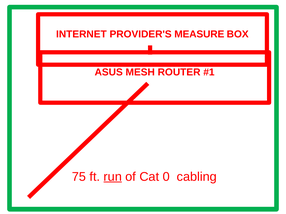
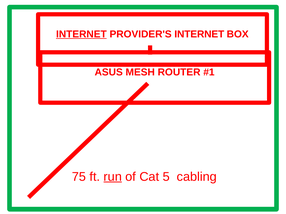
INTERNET underline: none -> present (81, 34)
PROVIDER'S MEASURE: MEASURE -> INTERNET (199, 34)
0: 0 -> 5 (166, 177)
